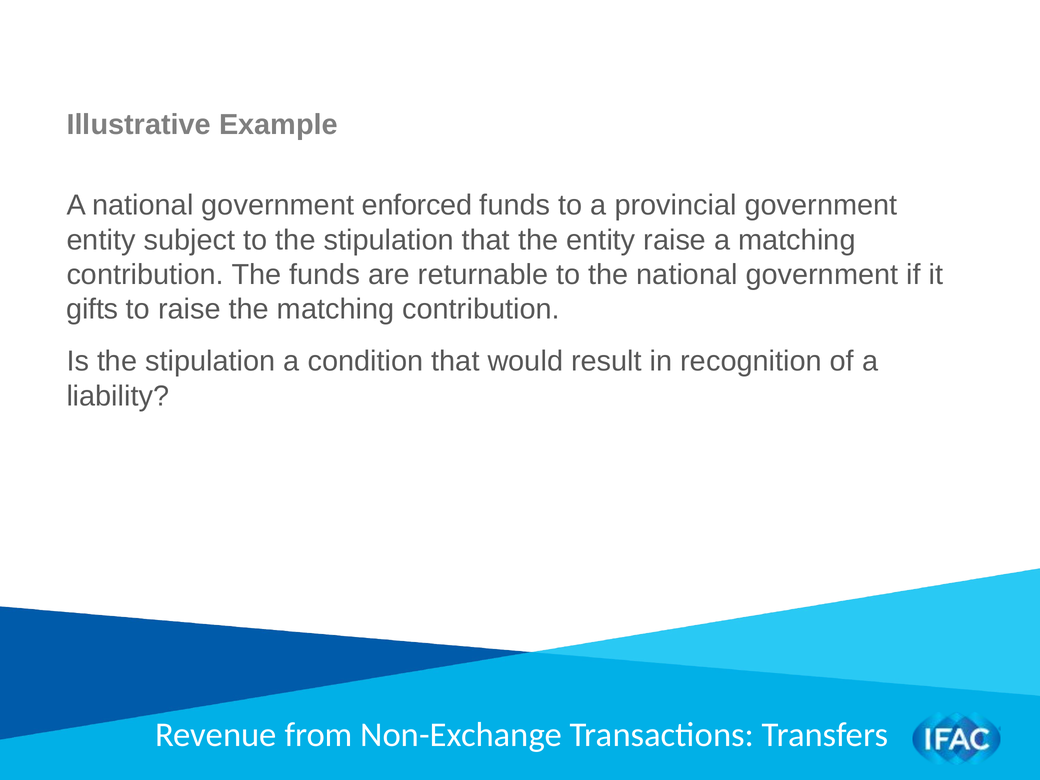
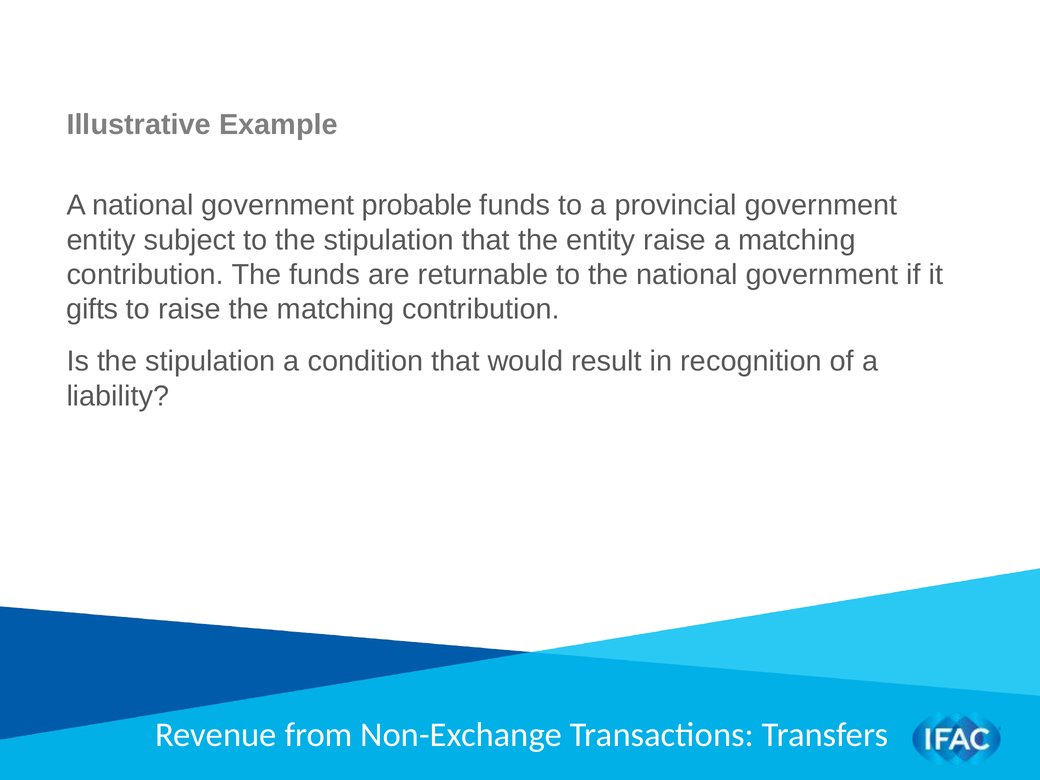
enforced: enforced -> probable (417, 205)
